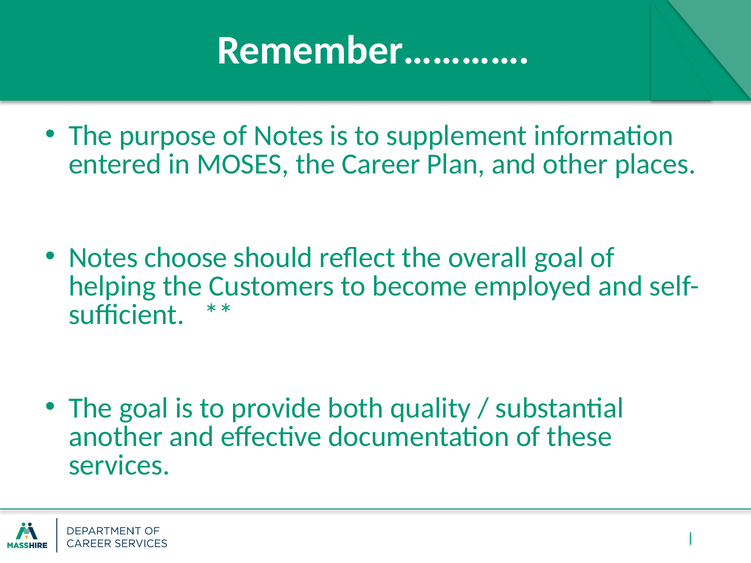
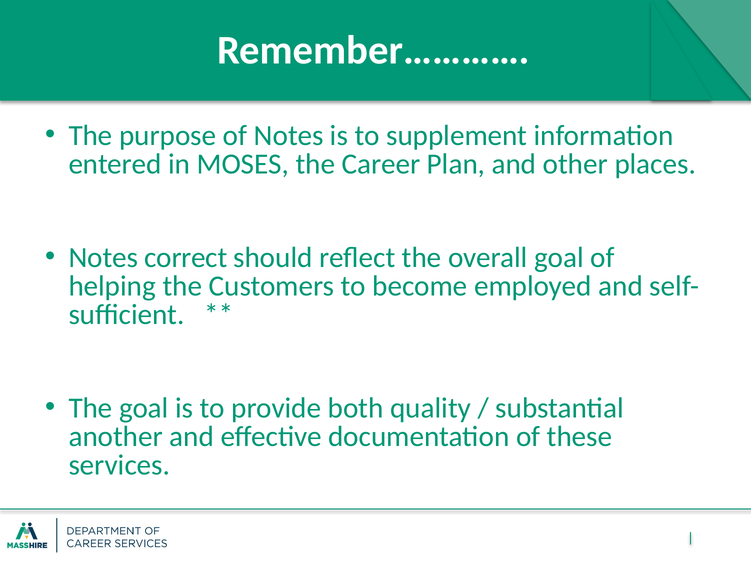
choose: choose -> correct (186, 258)
